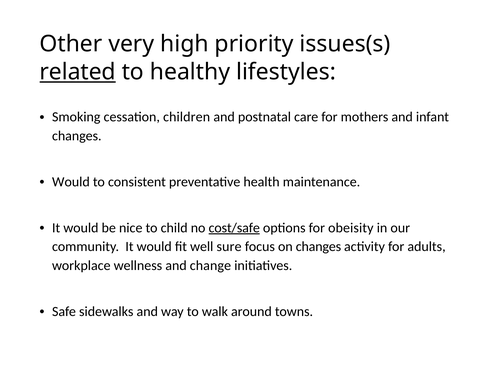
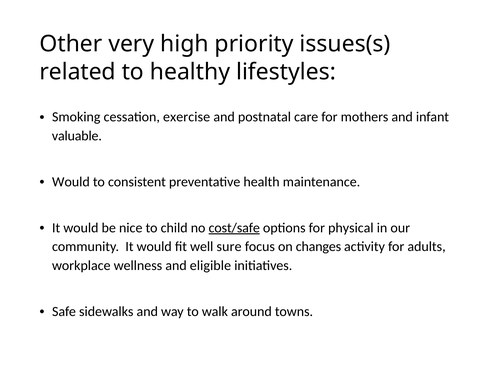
related underline: present -> none (78, 72)
children: children -> exercise (187, 117)
changes: changes -> valuable (77, 136)
obeisity: obeisity -> physical (351, 228)
change: change -> eligible (210, 265)
